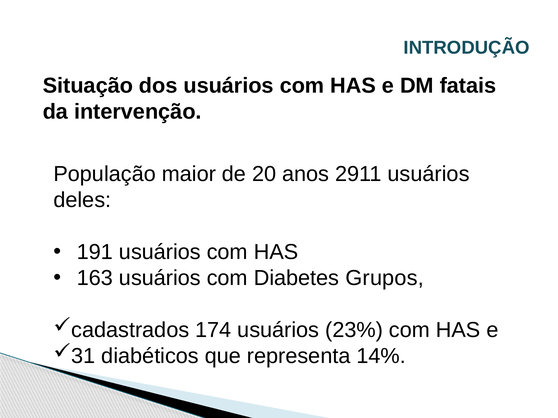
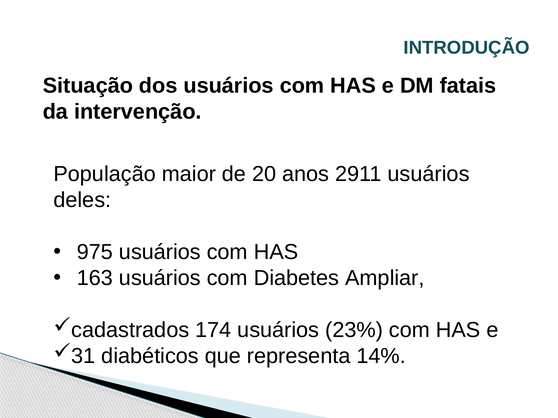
191: 191 -> 975 (95, 252)
Grupos: Grupos -> Ampliar (385, 278)
